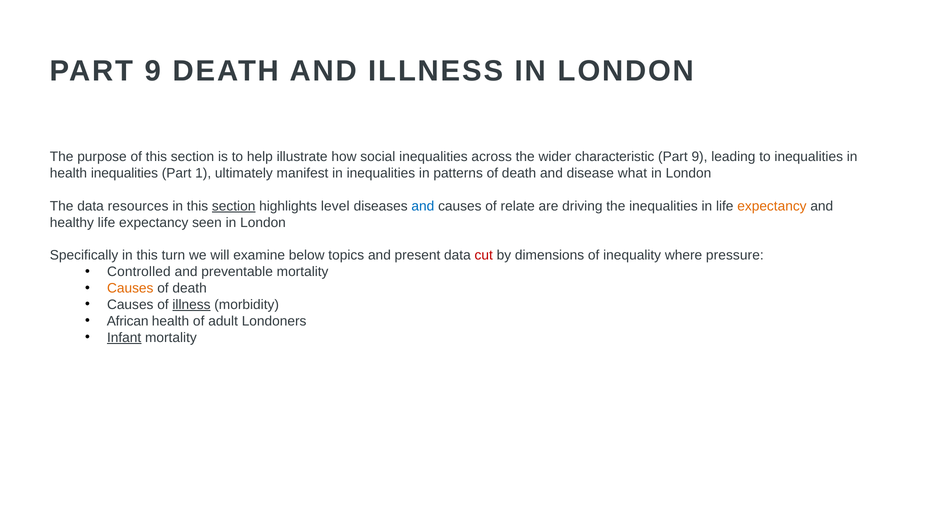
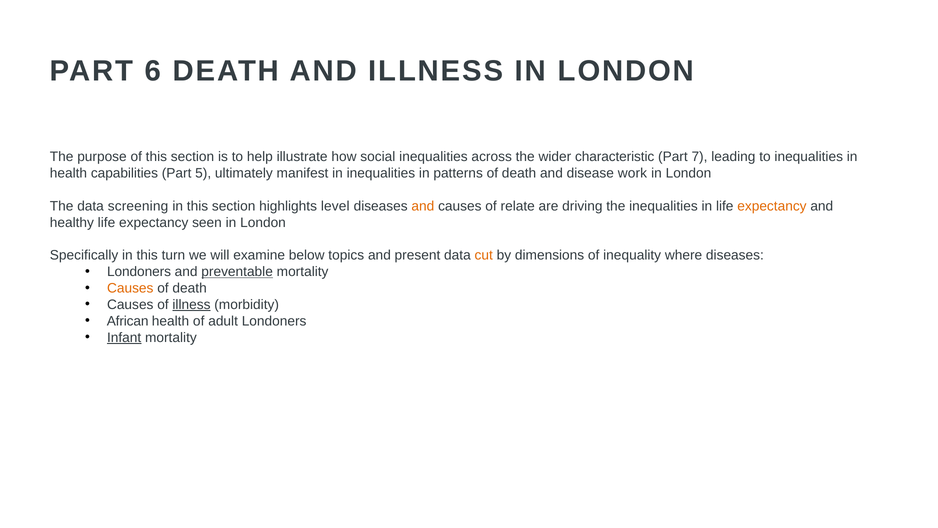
9: 9 -> 6 (153, 71)
9: 9 -> 7 (699, 157)
health inequalities: inequalities -> capabilities (124, 173)
1: 1 -> 5 (203, 173)
what: what -> work (632, 173)
resources: resources -> screening (138, 206)
section underline: present -> none (234, 206)
and colour: blue -> orange (423, 206)
cut colour: red -> orange (484, 255)
where pressure: pressure -> diseases (735, 255)
Controlled: Controlled -> Londoners (139, 272)
preventable underline: none -> present (237, 272)
